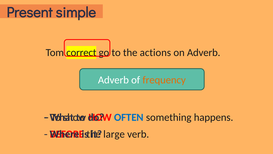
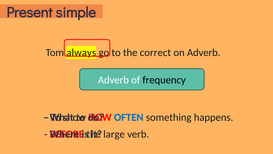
correct: correct -> always (81, 52)
actions: actions -> correct (155, 52)
frequency colour: orange -> black (164, 80)
